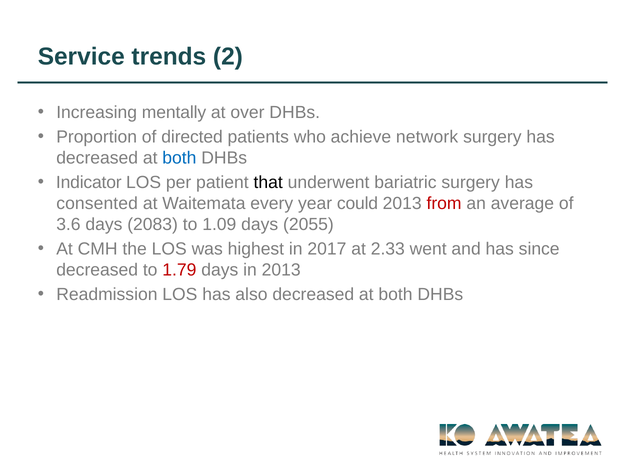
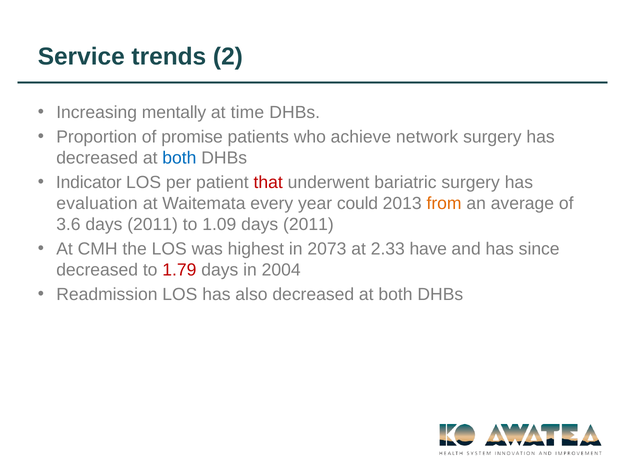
over: over -> time (247, 112)
directed: directed -> promise (192, 137)
that colour: black -> red (268, 182)
consented: consented -> evaluation (97, 203)
from colour: red -> orange (444, 203)
3.6 days 2083: 2083 -> 2011 (153, 224)
1.09 days 2055: 2055 -> 2011 (308, 224)
2017: 2017 -> 2073 (327, 249)
went: went -> have (428, 249)
in 2013: 2013 -> 2004 (281, 270)
